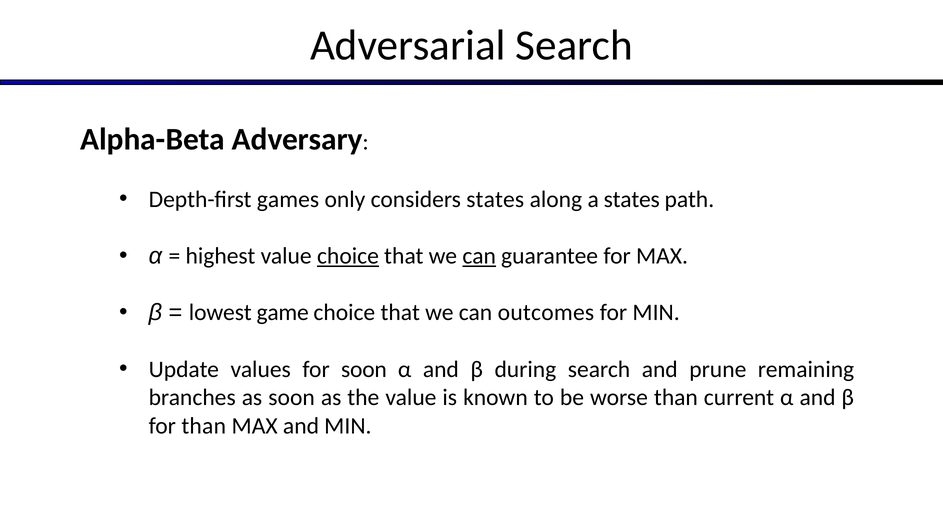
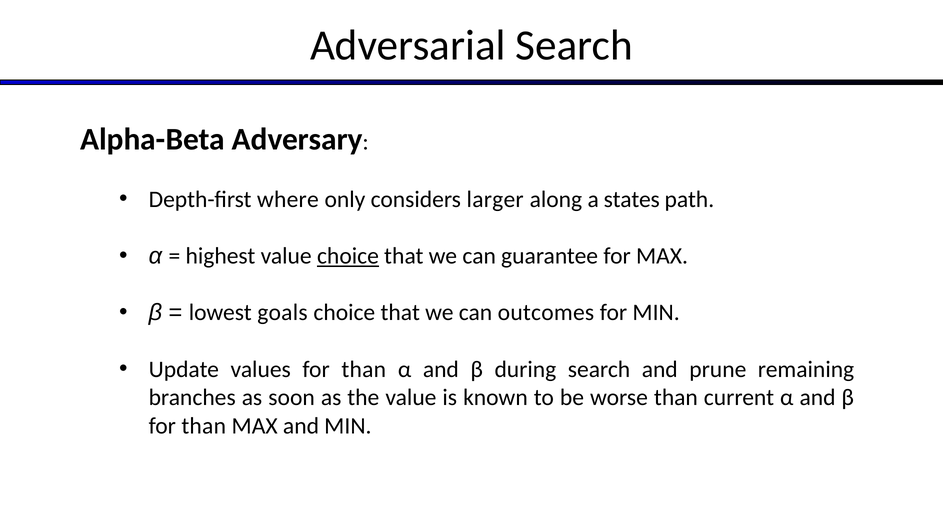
games: games -> where (288, 199)
considers states: states -> larger (495, 199)
can underline: present -> none (479, 256)
game: game -> goals (282, 312)
values for soon: soon -> than (364, 369)
